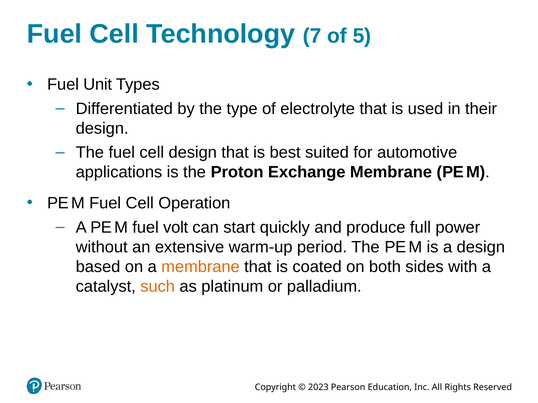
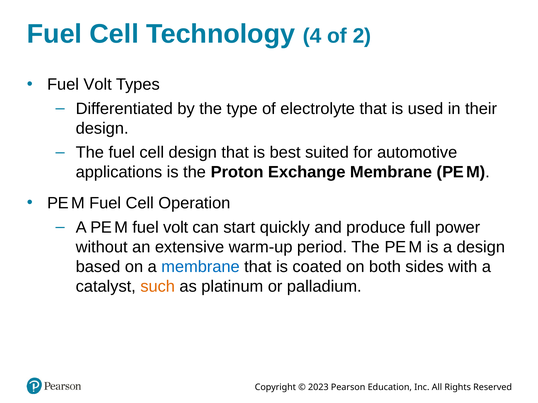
7: 7 -> 4 (312, 36)
5: 5 -> 2 (362, 36)
Unit: Unit -> Volt (98, 85)
membrane colour: orange -> blue (201, 267)
